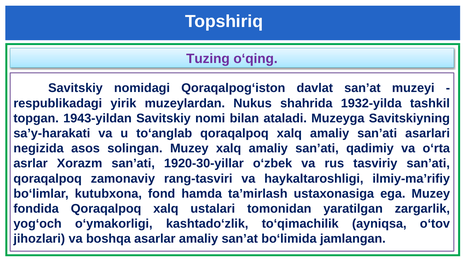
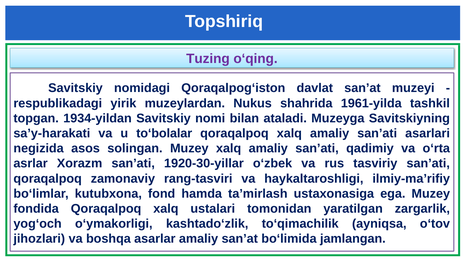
1932-yilda: 1932-yilda -> 1961-yilda (371, 103)
1943-yildan: 1943-yildan -> 1934-yildan (98, 118)
to‘anglab: to‘anglab -> to‘bolalar (164, 133)
